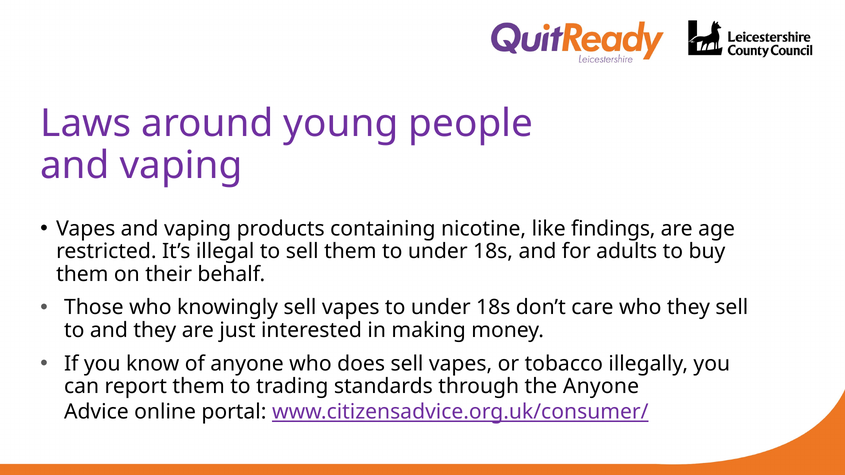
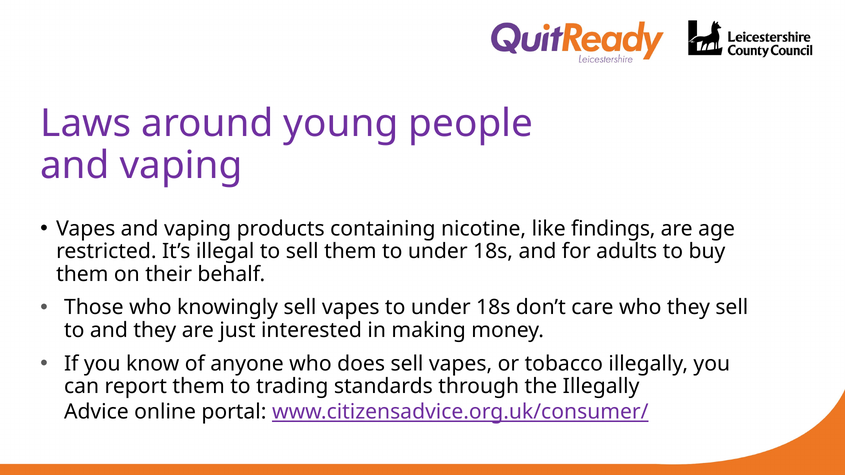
the Anyone: Anyone -> Illegally (601, 387)
